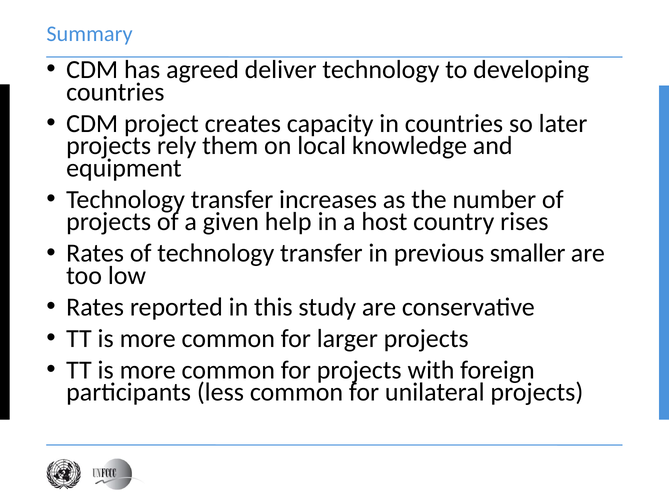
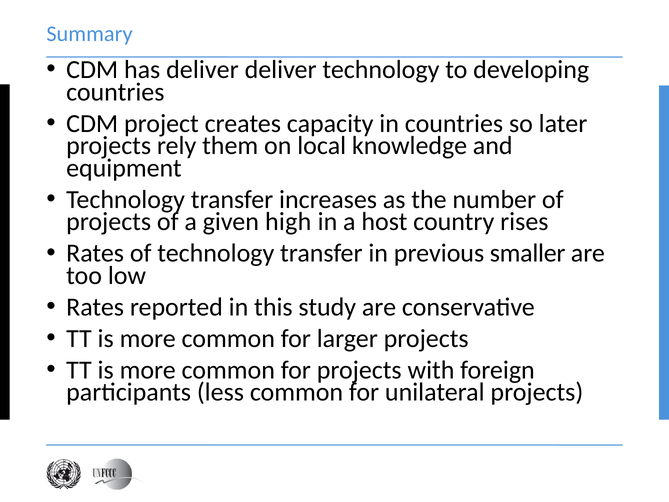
has agreed: agreed -> deliver (202, 70)
help: help -> high (288, 222)
